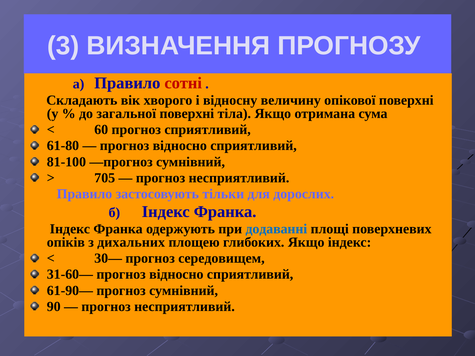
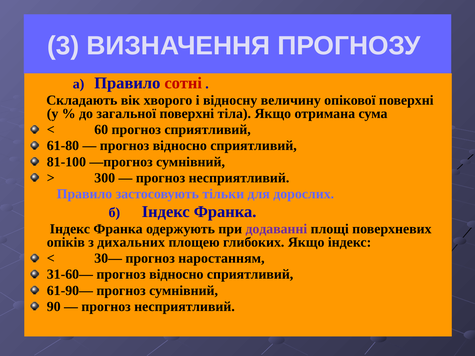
705: 705 -> 300 (105, 178)
додаванні colour: blue -> purple (276, 229)
середовищем: середовищем -> наростанням (221, 259)
